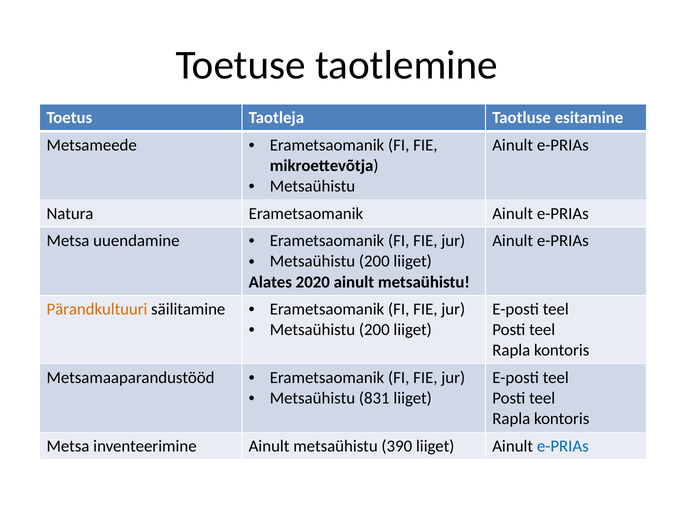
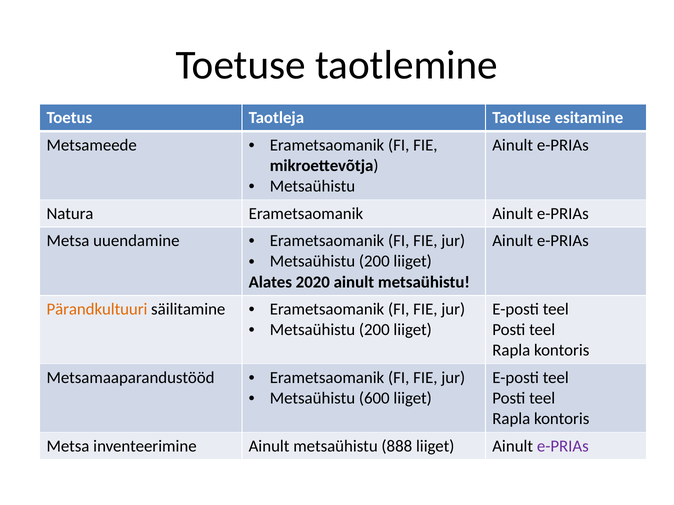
831: 831 -> 600 (374, 399)
390: 390 -> 888 (397, 446)
e-PRIAs colour: blue -> purple (563, 446)
